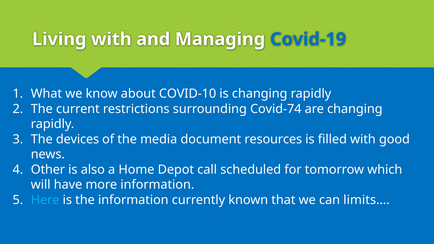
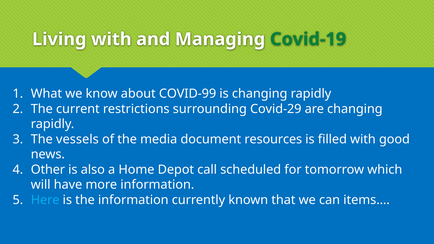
Covid-19 colour: blue -> green (308, 39)
COVID-10: COVID-10 -> COVID-99 (188, 94)
Covid-74: Covid-74 -> Covid-29 (276, 109)
devices: devices -> vessels (77, 139)
limits…: limits… -> items… (367, 200)
